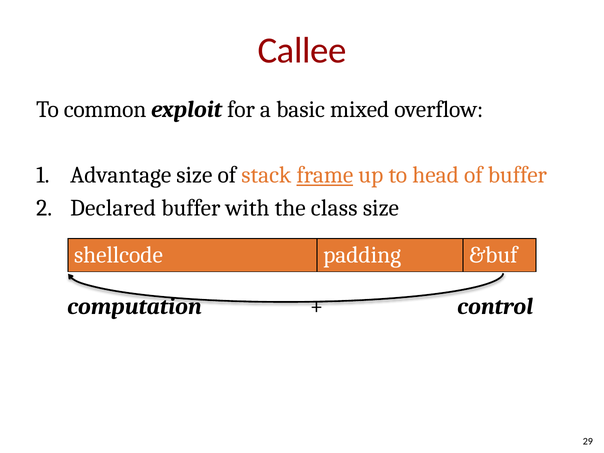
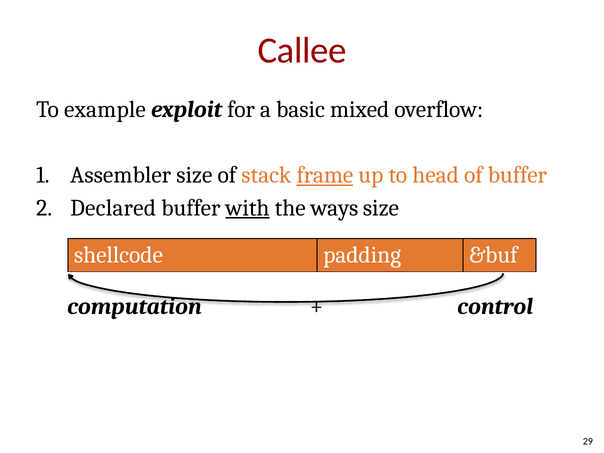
common: common -> example (105, 109)
Advantage: Advantage -> Assembler (121, 175)
with underline: none -> present (248, 208)
class: class -> ways (334, 208)
